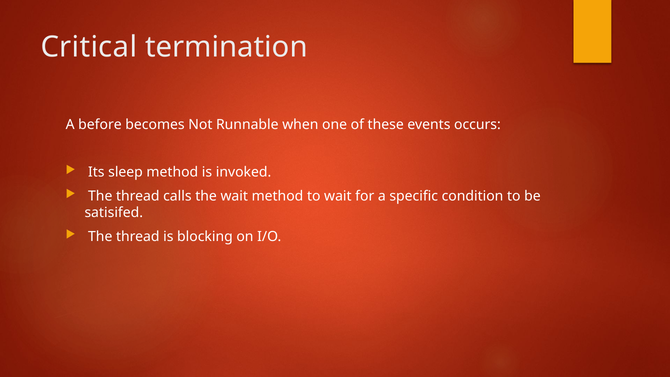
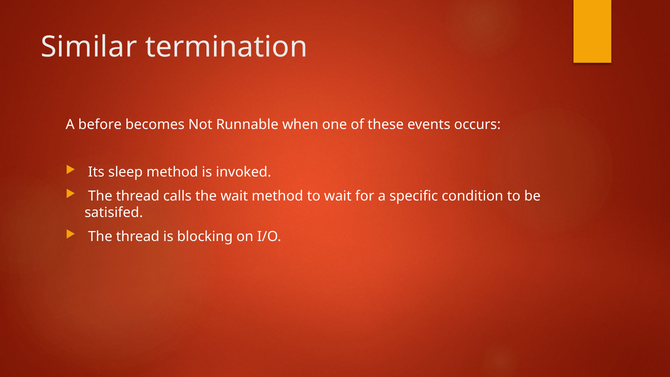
Critical: Critical -> Similar (89, 47)
